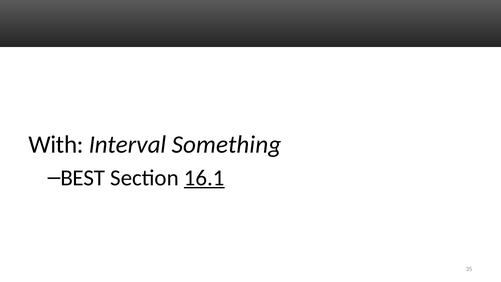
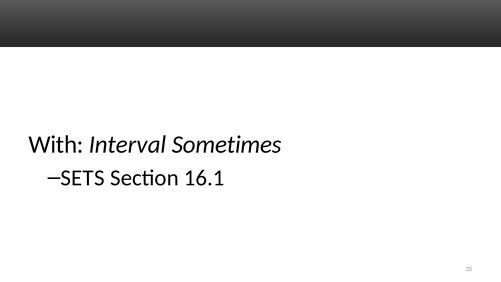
Something: Something -> Sometimes (227, 144)
BEST: BEST -> SETS (83, 178)
16.1 underline: present -> none (204, 178)
